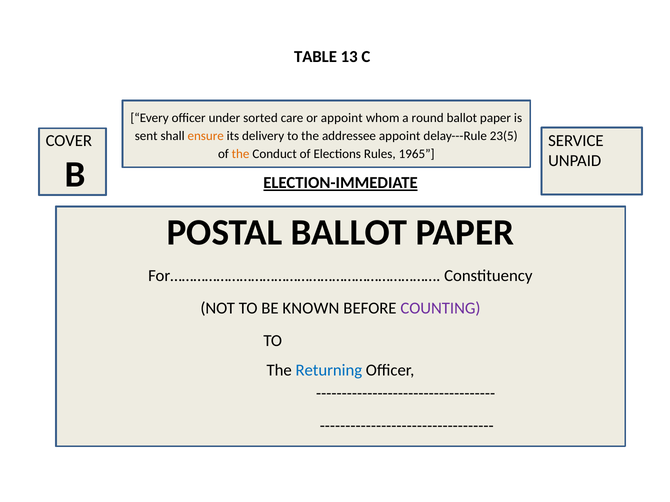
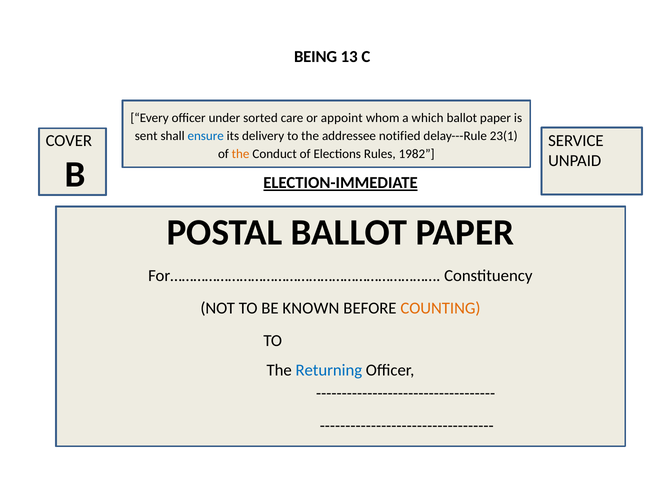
TABLE: TABLE -> BEING (316, 57)
round: round -> which (428, 118)
ensure colour: orange -> blue (206, 136)
addressee appoint: appoint -> notified (400, 136)
23(5: 23(5 -> 23(1 (504, 136)
1965: 1965 -> 1982 (417, 154)
COUNTING colour: purple -> orange (440, 309)
